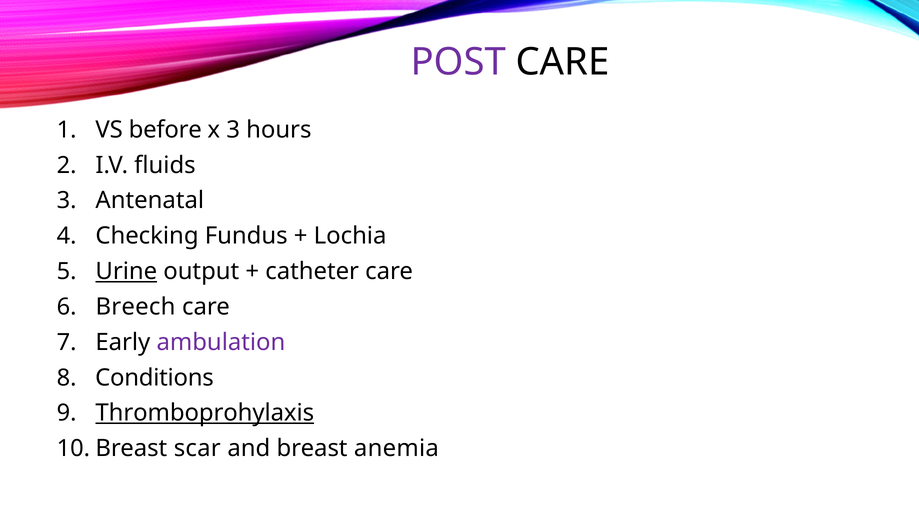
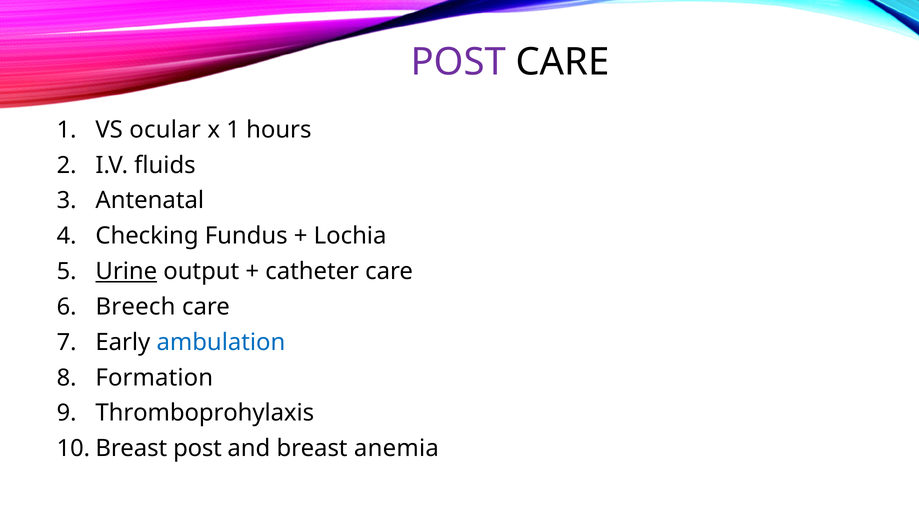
before: before -> ocular (165, 130)
x 3: 3 -> 1 (233, 130)
ambulation colour: purple -> blue (221, 342)
Conditions: Conditions -> Formation (154, 378)
Thromboprohylaxis underline: present -> none (205, 413)
scar: scar -> post (197, 448)
